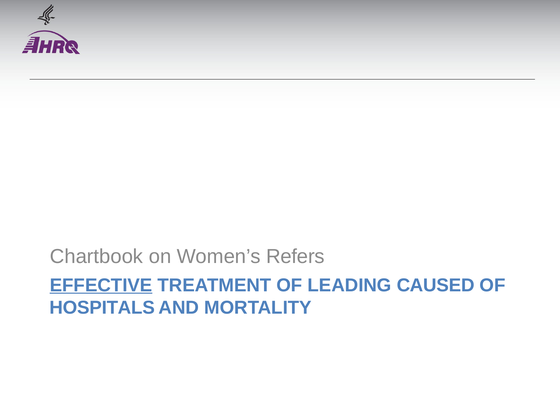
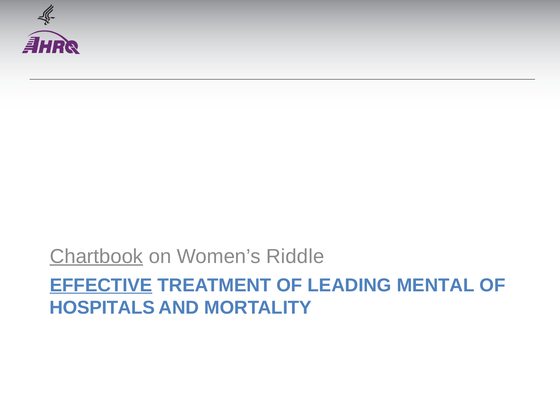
Chartbook underline: none -> present (96, 256)
Refers: Refers -> Riddle (295, 256)
CAUSED: CAUSED -> MENTAL (436, 285)
